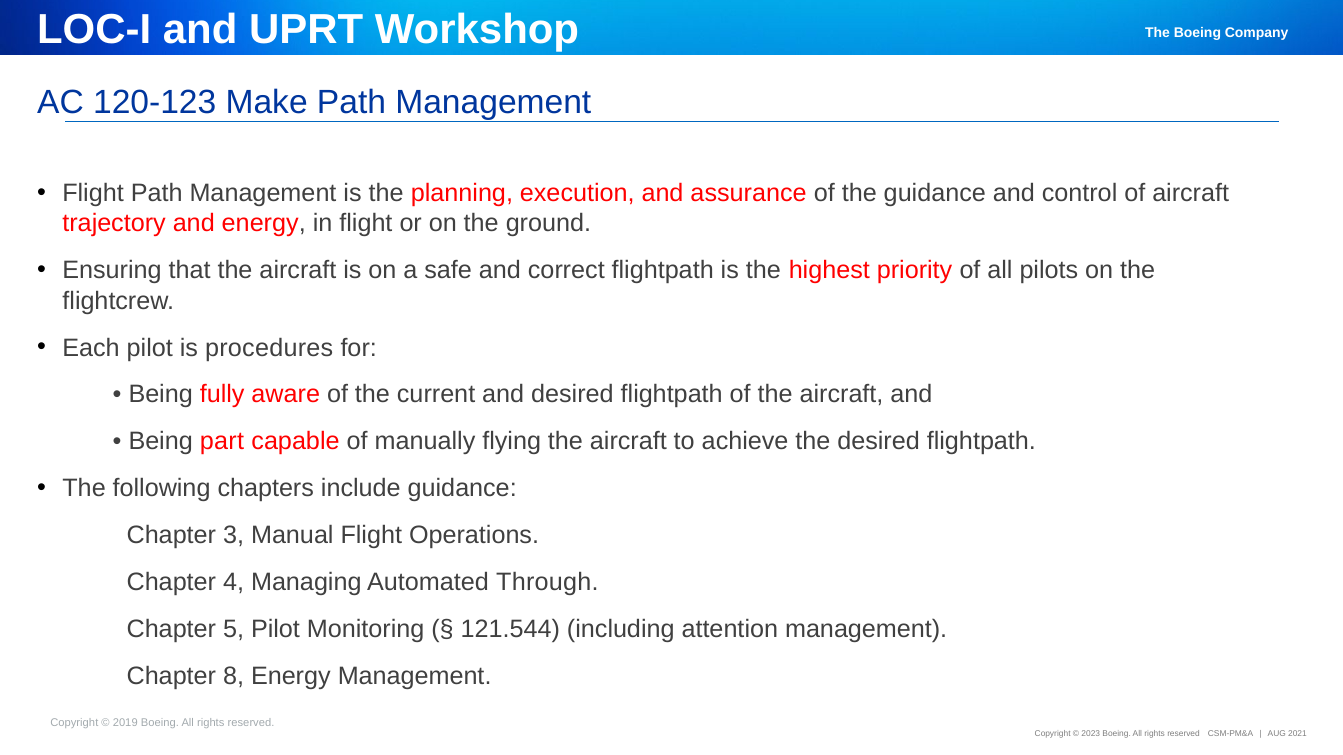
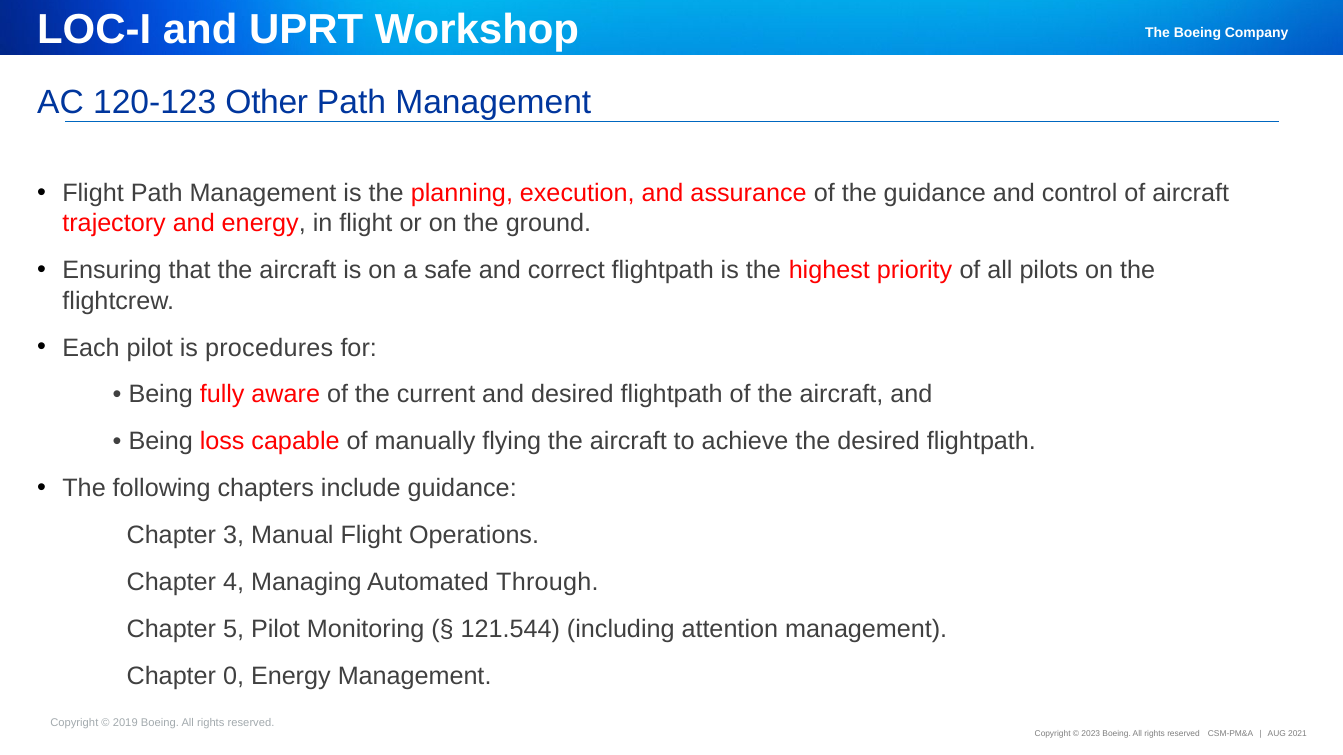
Make: Make -> Other (267, 103)
part: part -> loss (222, 442)
8: 8 -> 0 (234, 677)
